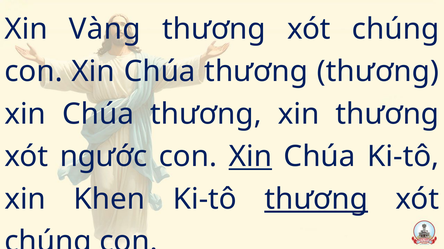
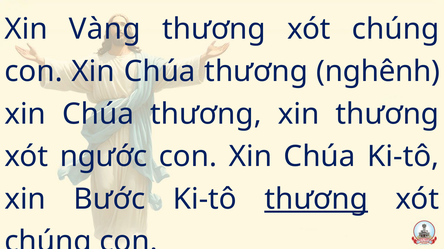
thương thương: thương -> nghênh (378, 72)
Xin underline: present -> none (250, 157)
Khen: Khen -> Bước (109, 200)
